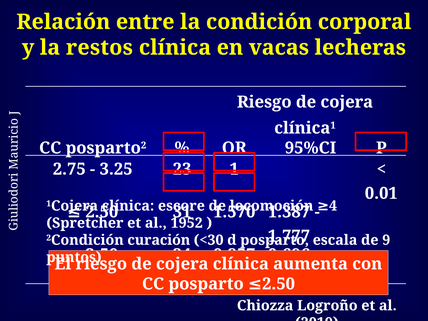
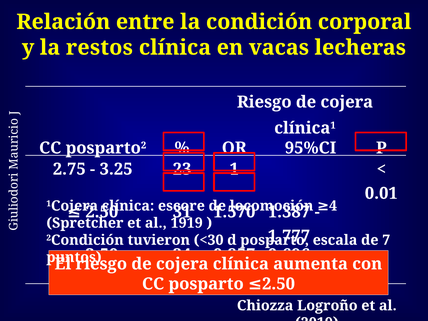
1952: 1952 -> 1919 (187, 223)
curación: curación -> tuvieron (159, 240)
9: 9 -> 7 (386, 240)
